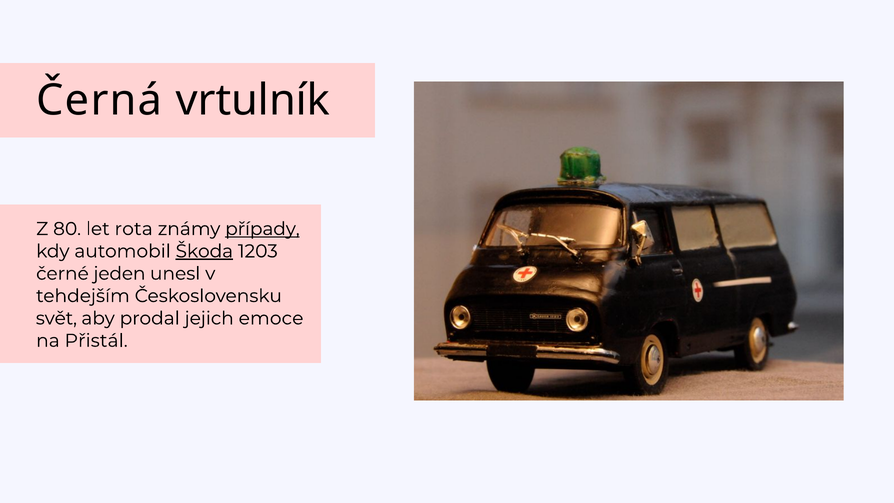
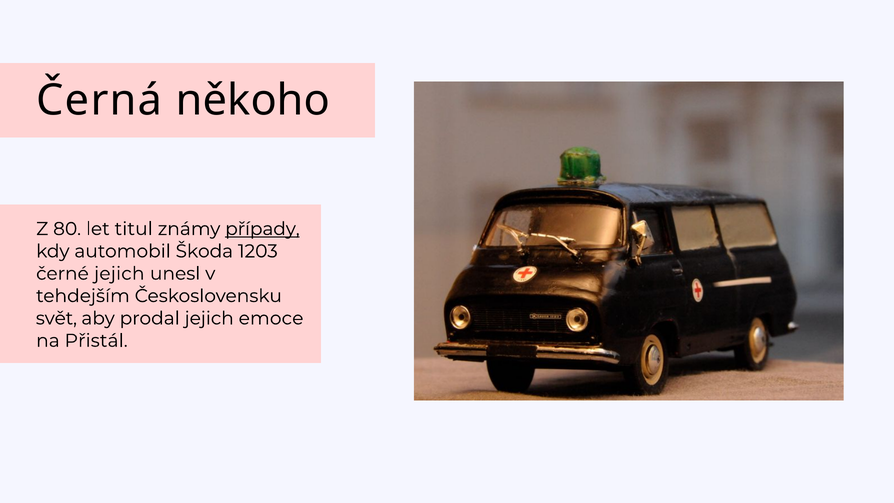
vrtulník: vrtulník -> někoho (253, 100)
rota: rota -> titul (134, 229)
Škoda underline: present -> none (204, 251)
černé jeden: jeden -> jejich (119, 274)
